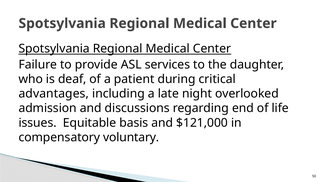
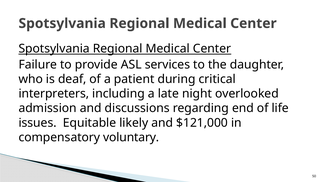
advantages: advantages -> interpreters (54, 94)
basis: basis -> likely (134, 123)
